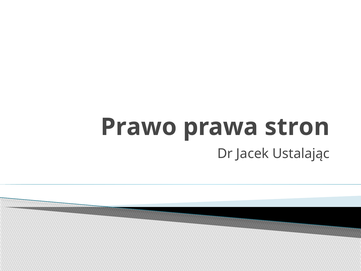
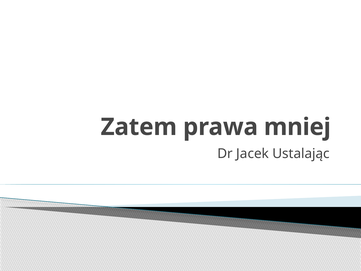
Prawo: Prawo -> Zatem (139, 127)
stron: stron -> mniej (297, 127)
